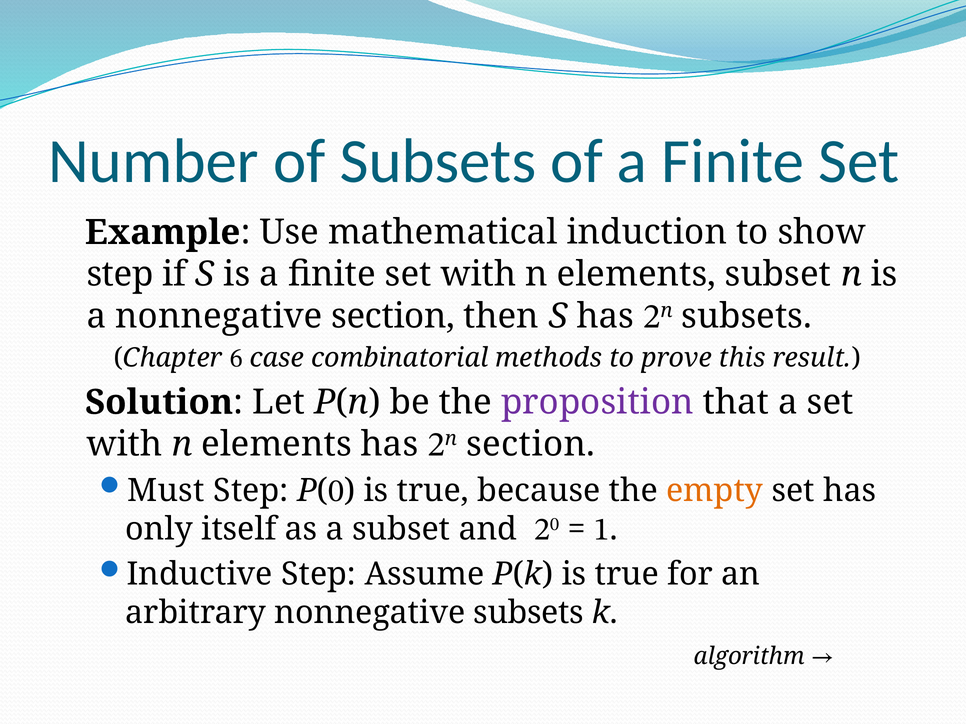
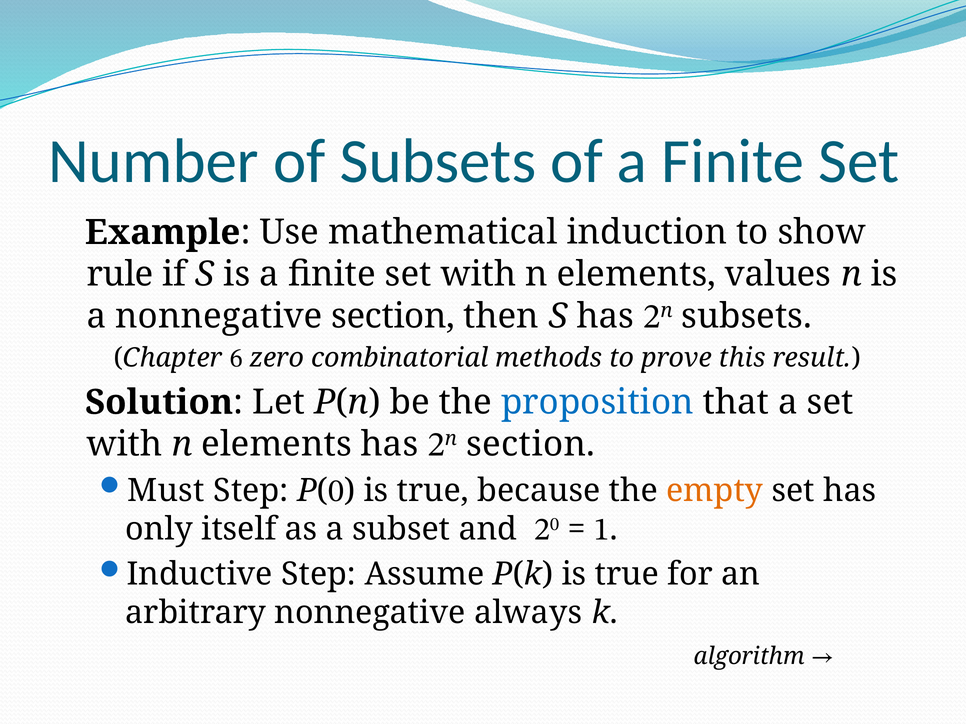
step: step -> rule (120, 274)
elements subset: subset -> values (778, 274)
case: case -> zero (277, 358)
proposition colour: purple -> blue (597, 403)
nonnegative subsets: subsets -> always (528, 613)
